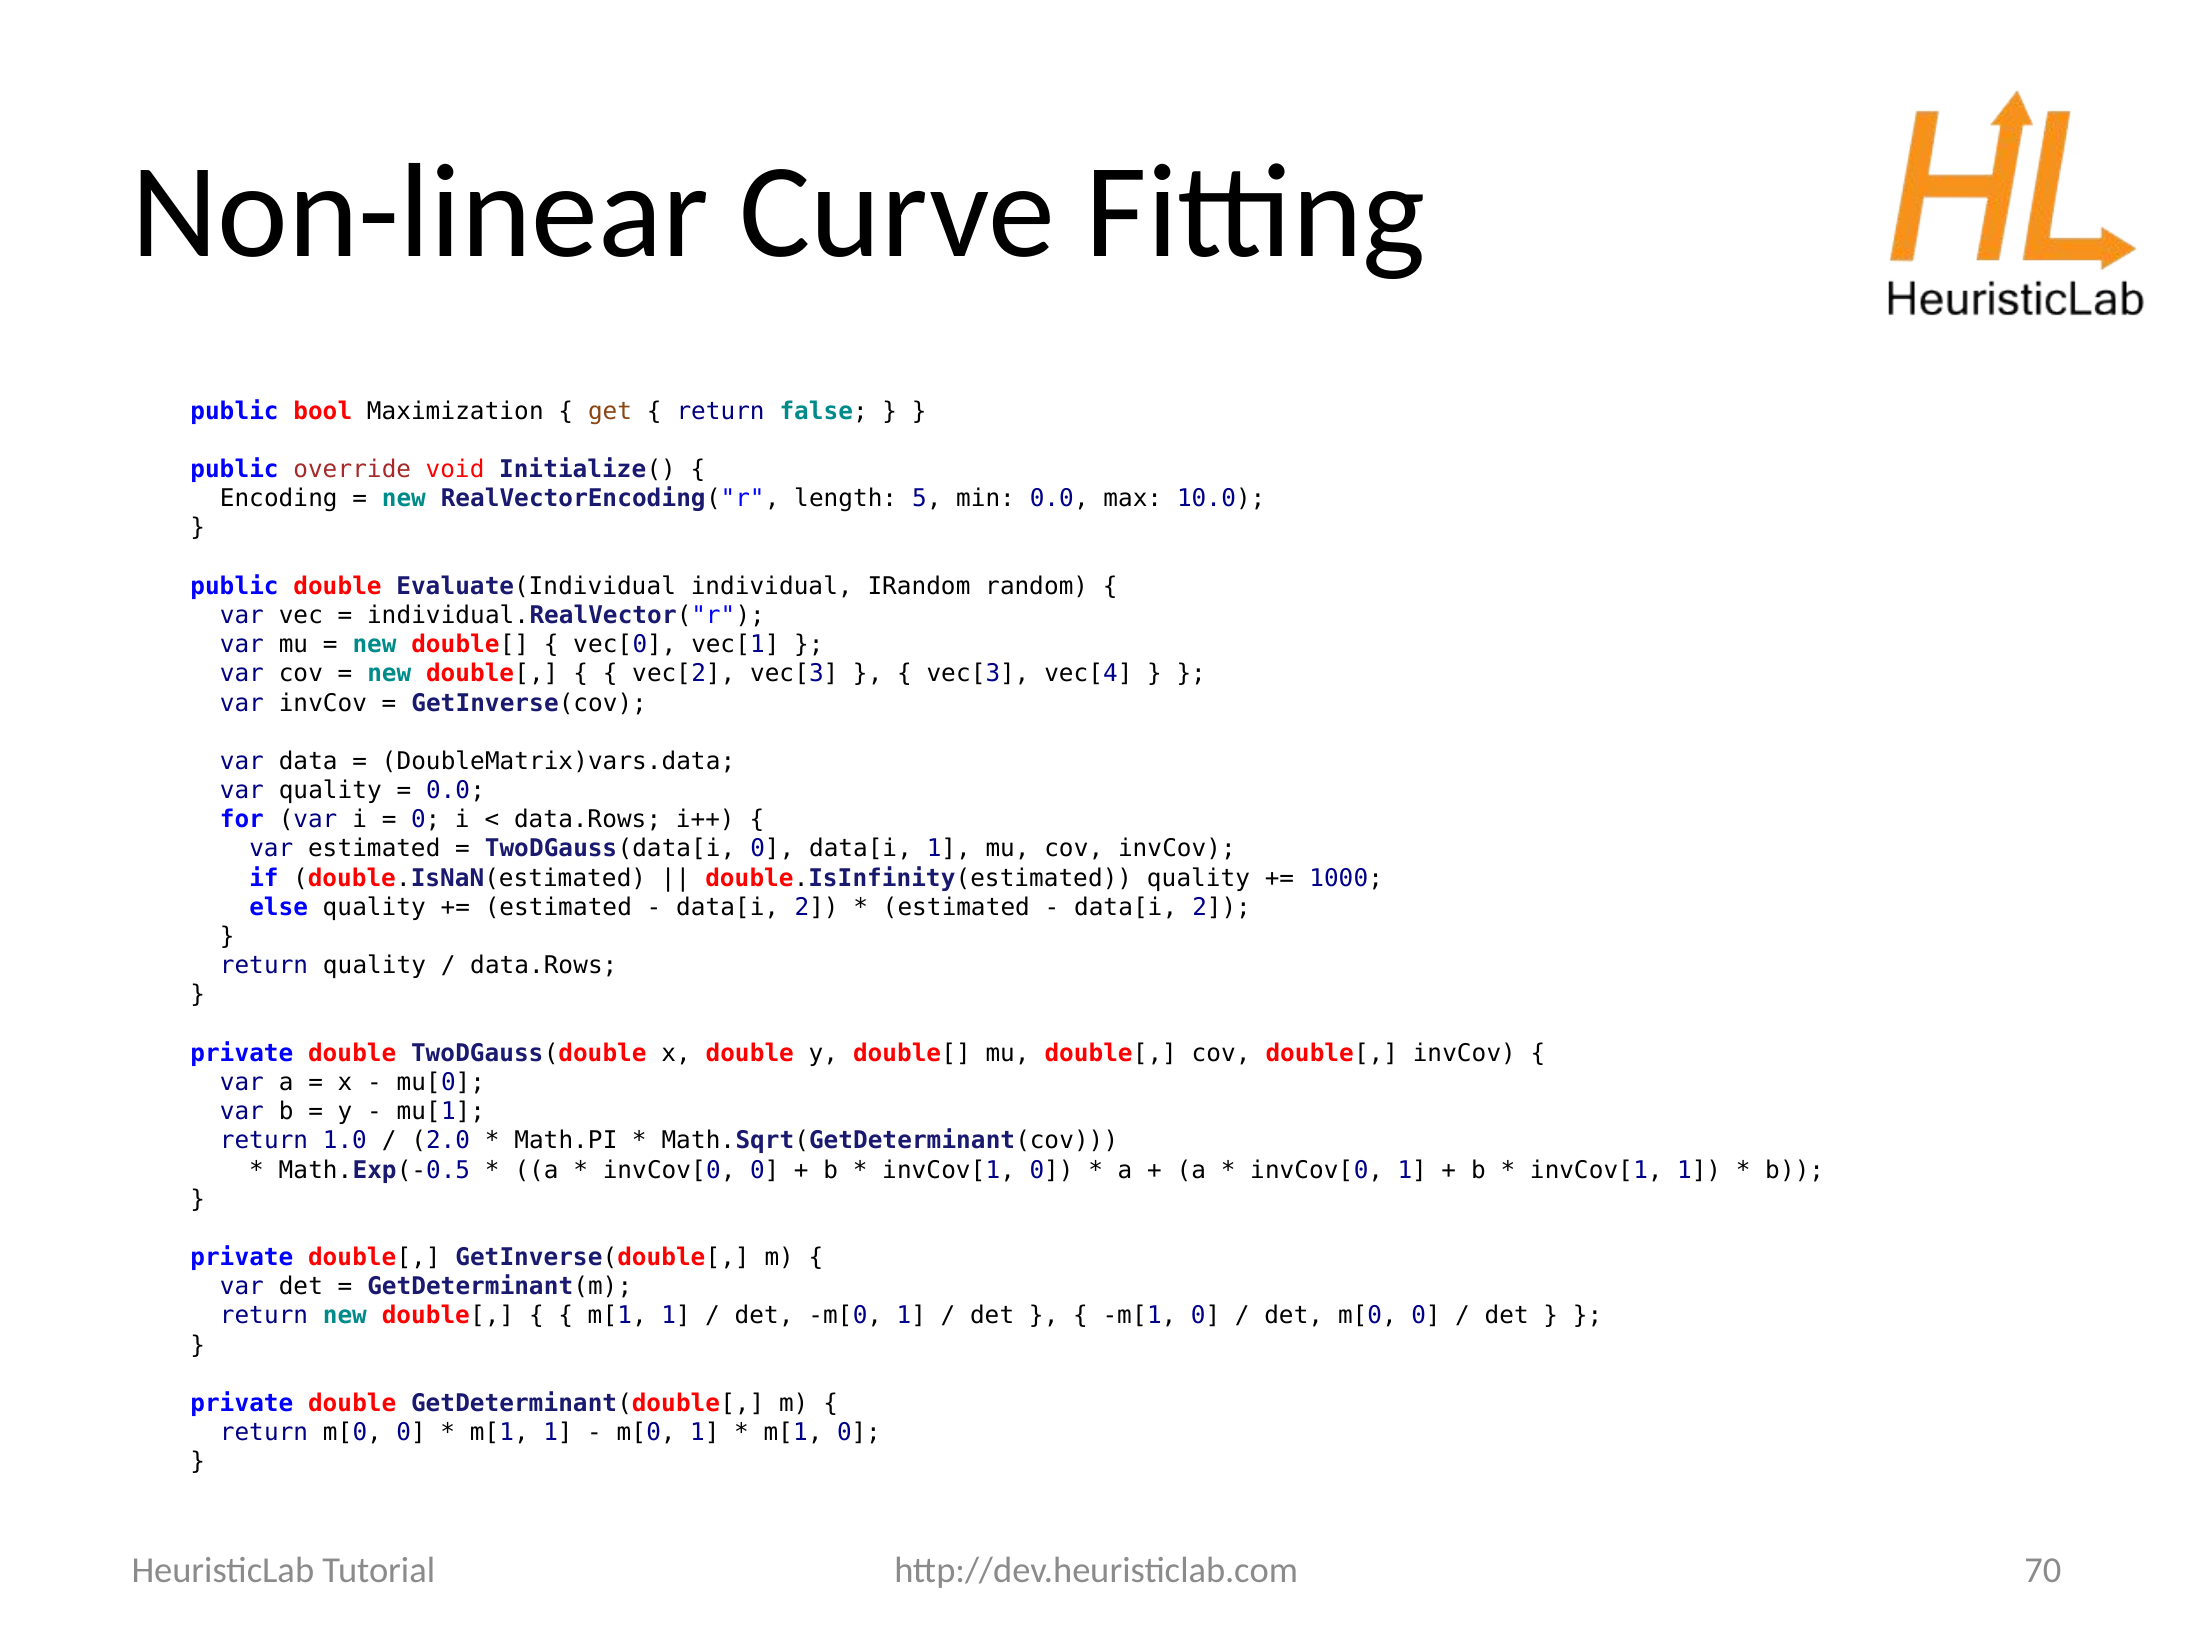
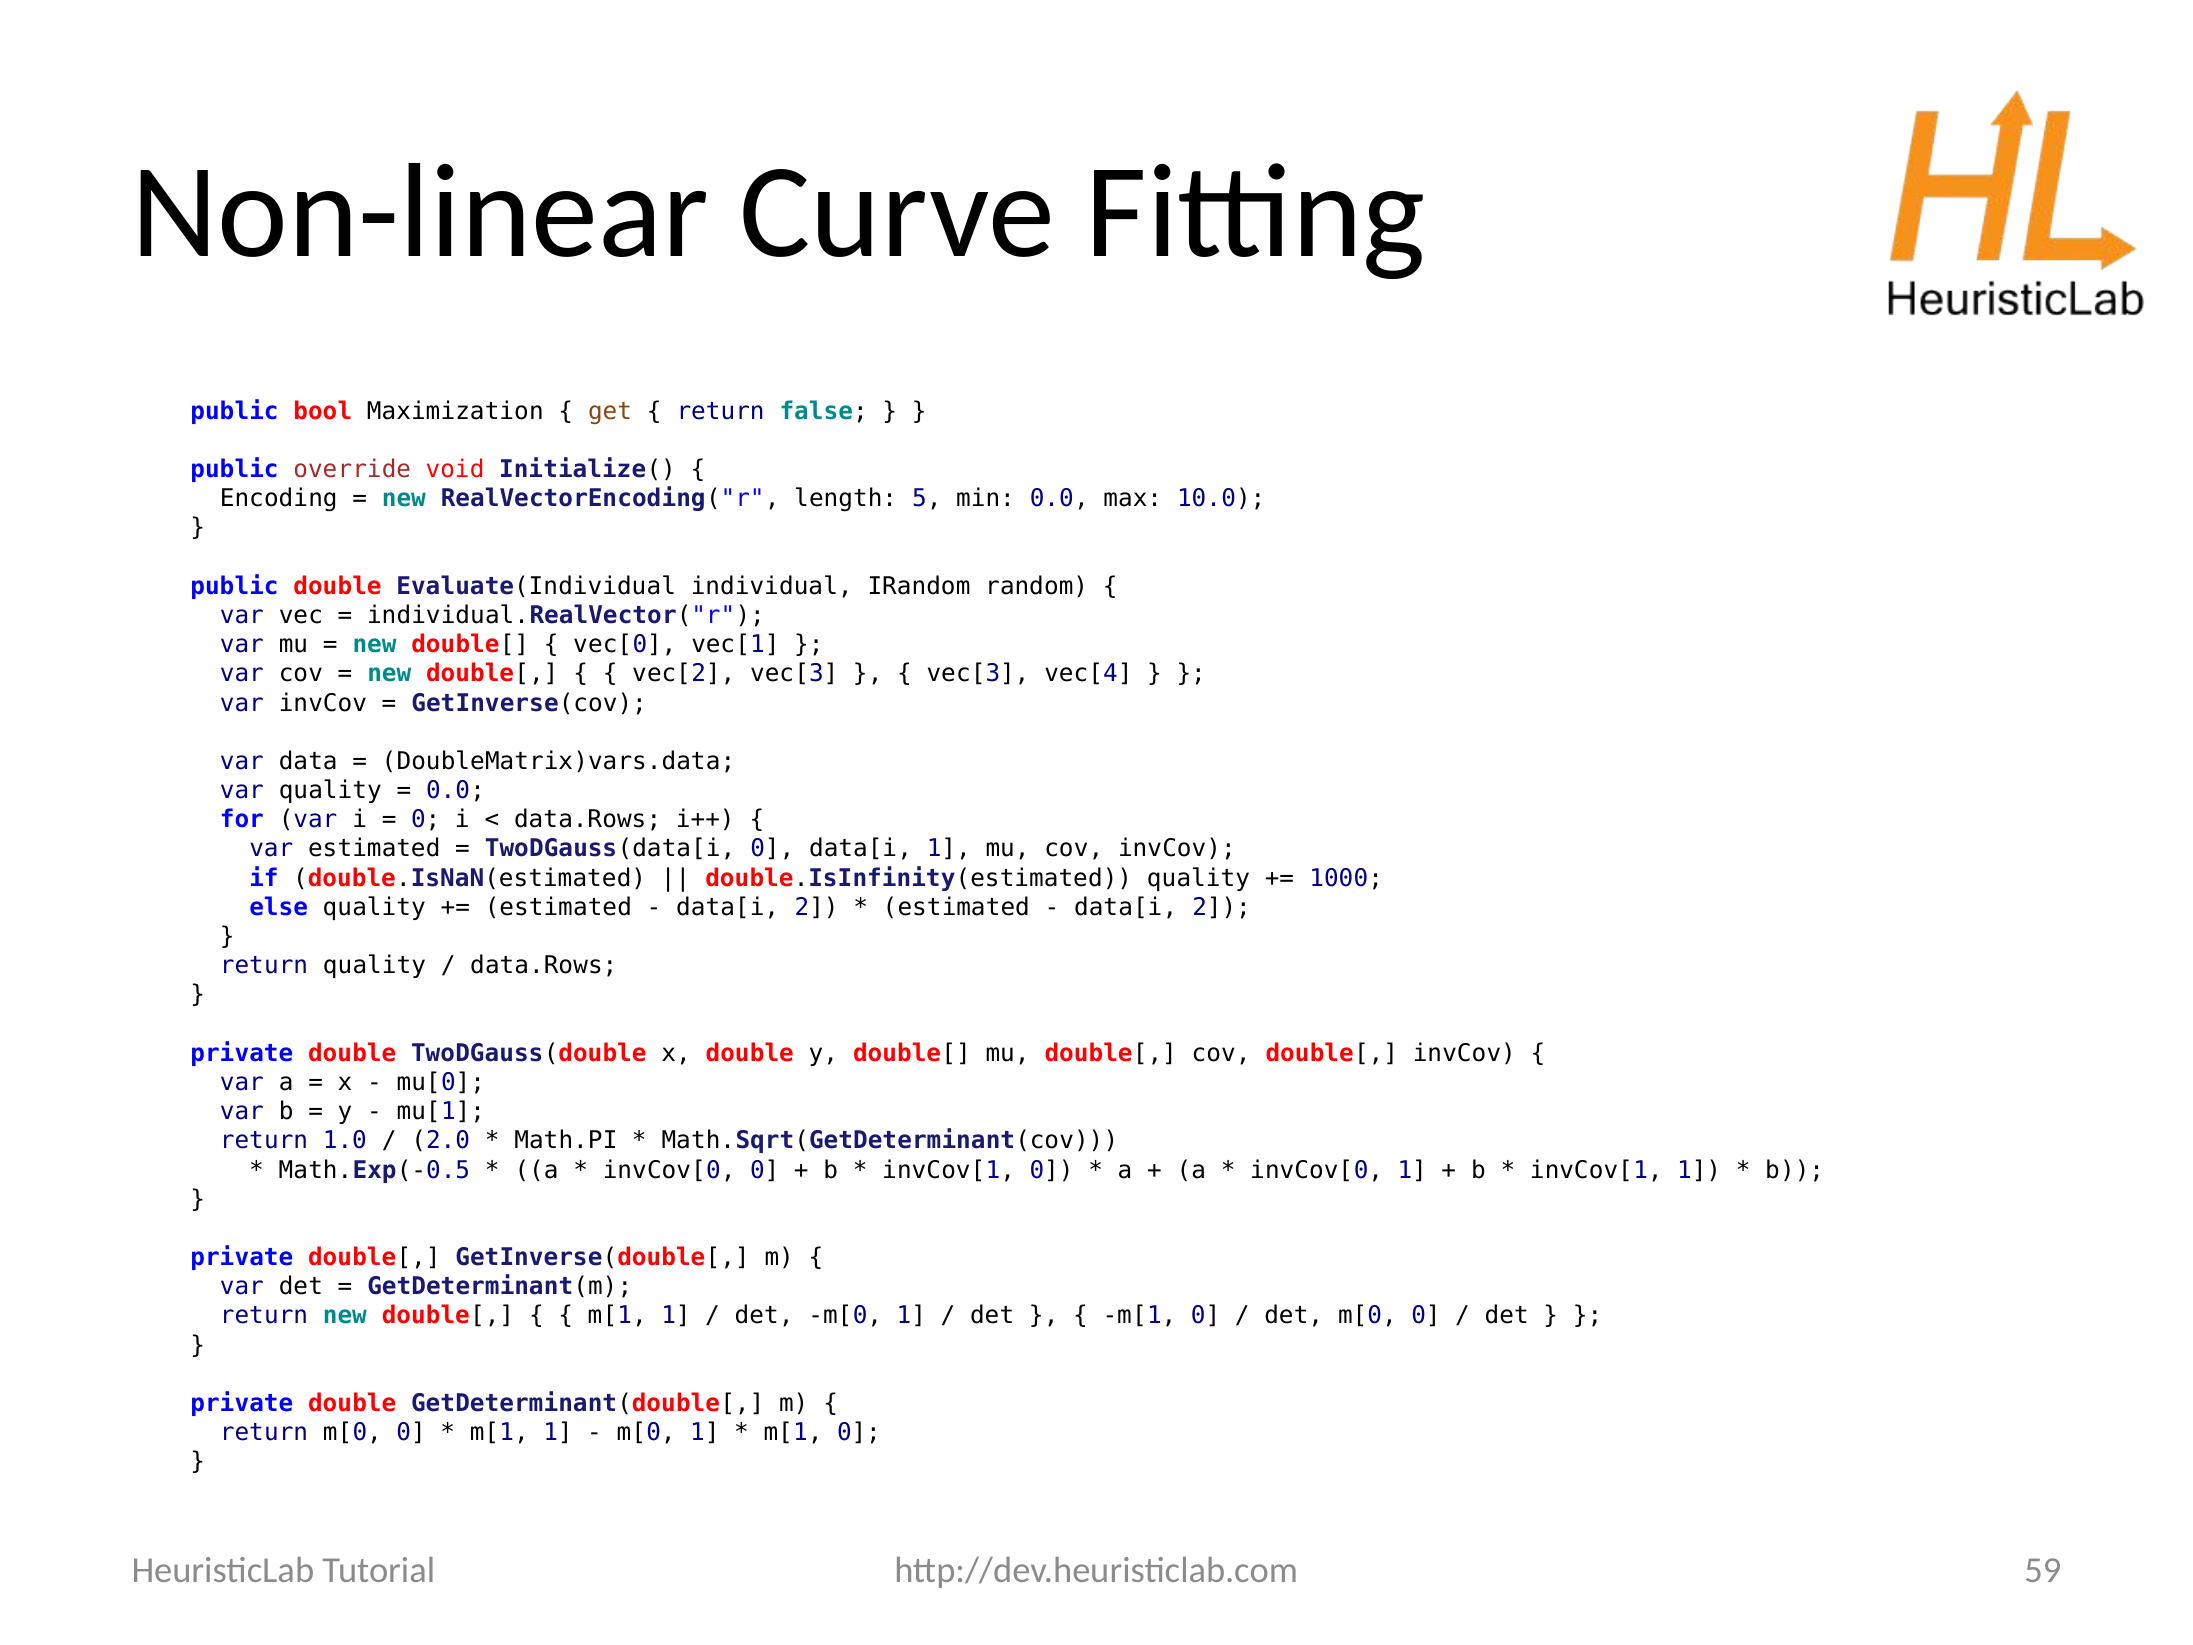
70: 70 -> 59 (2043, 1570)
